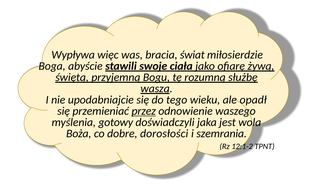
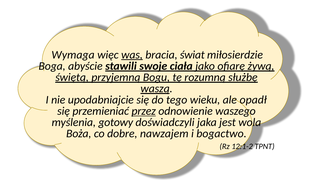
Wypływa: Wypływa -> Wymaga (73, 55)
was underline: none -> present (132, 55)
dorosłości: dorosłości -> nawzajem (164, 133)
szemrania: szemrania -> bogactwo (222, 133)
